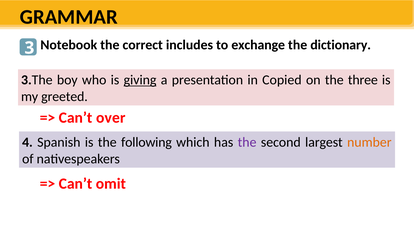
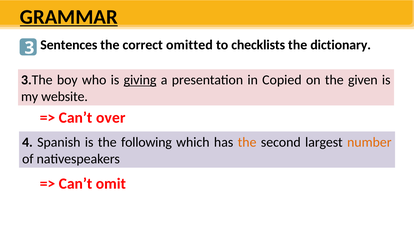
GRAMMAR underline: none -> present (69, 17)
Notebook: Notebook -> Sentences (69, 45)
includes: includes -> omitted (189, 45)
exchange: exchange -> checklists (258, 45)
three: three -> given (363, 80)
greeted: greeted -> website (65, 97)
the colour: purple -> orange (247, 142)
